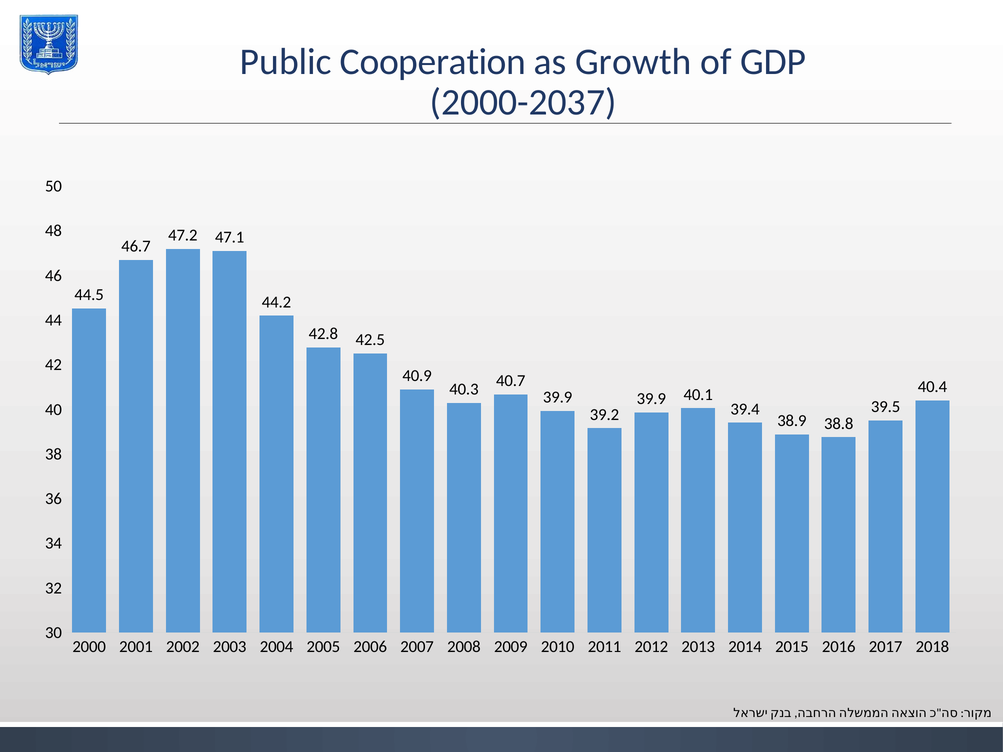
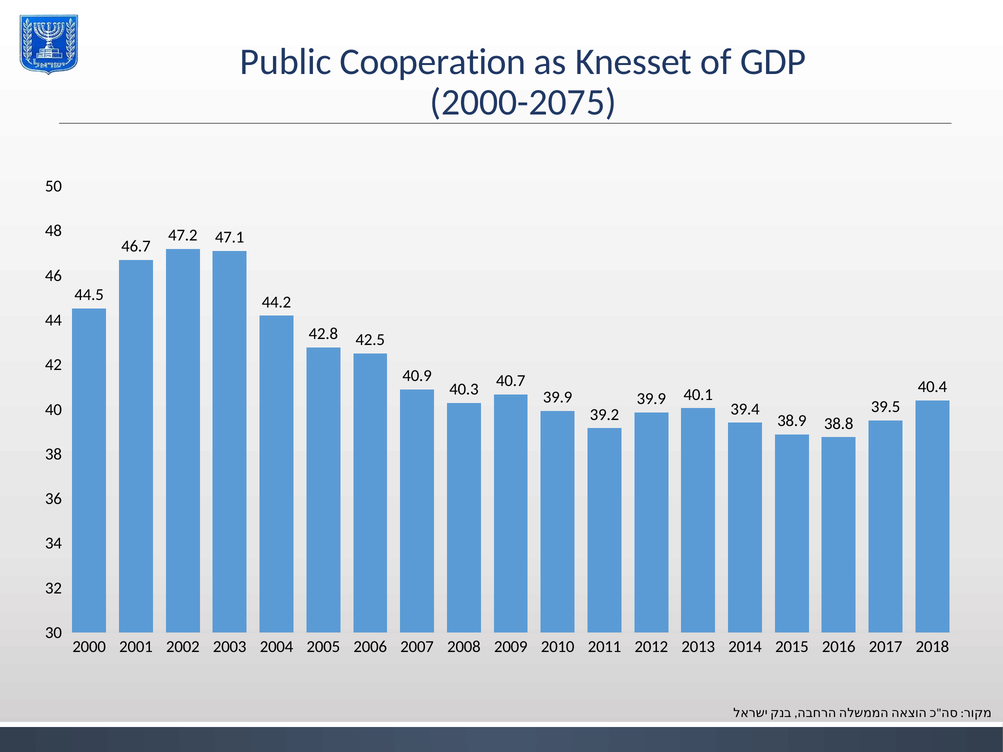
Growth: Growth -> Knesset (634, 62)
2000-2037: 2000-2037 -> 2000-2075 (523, 102)
